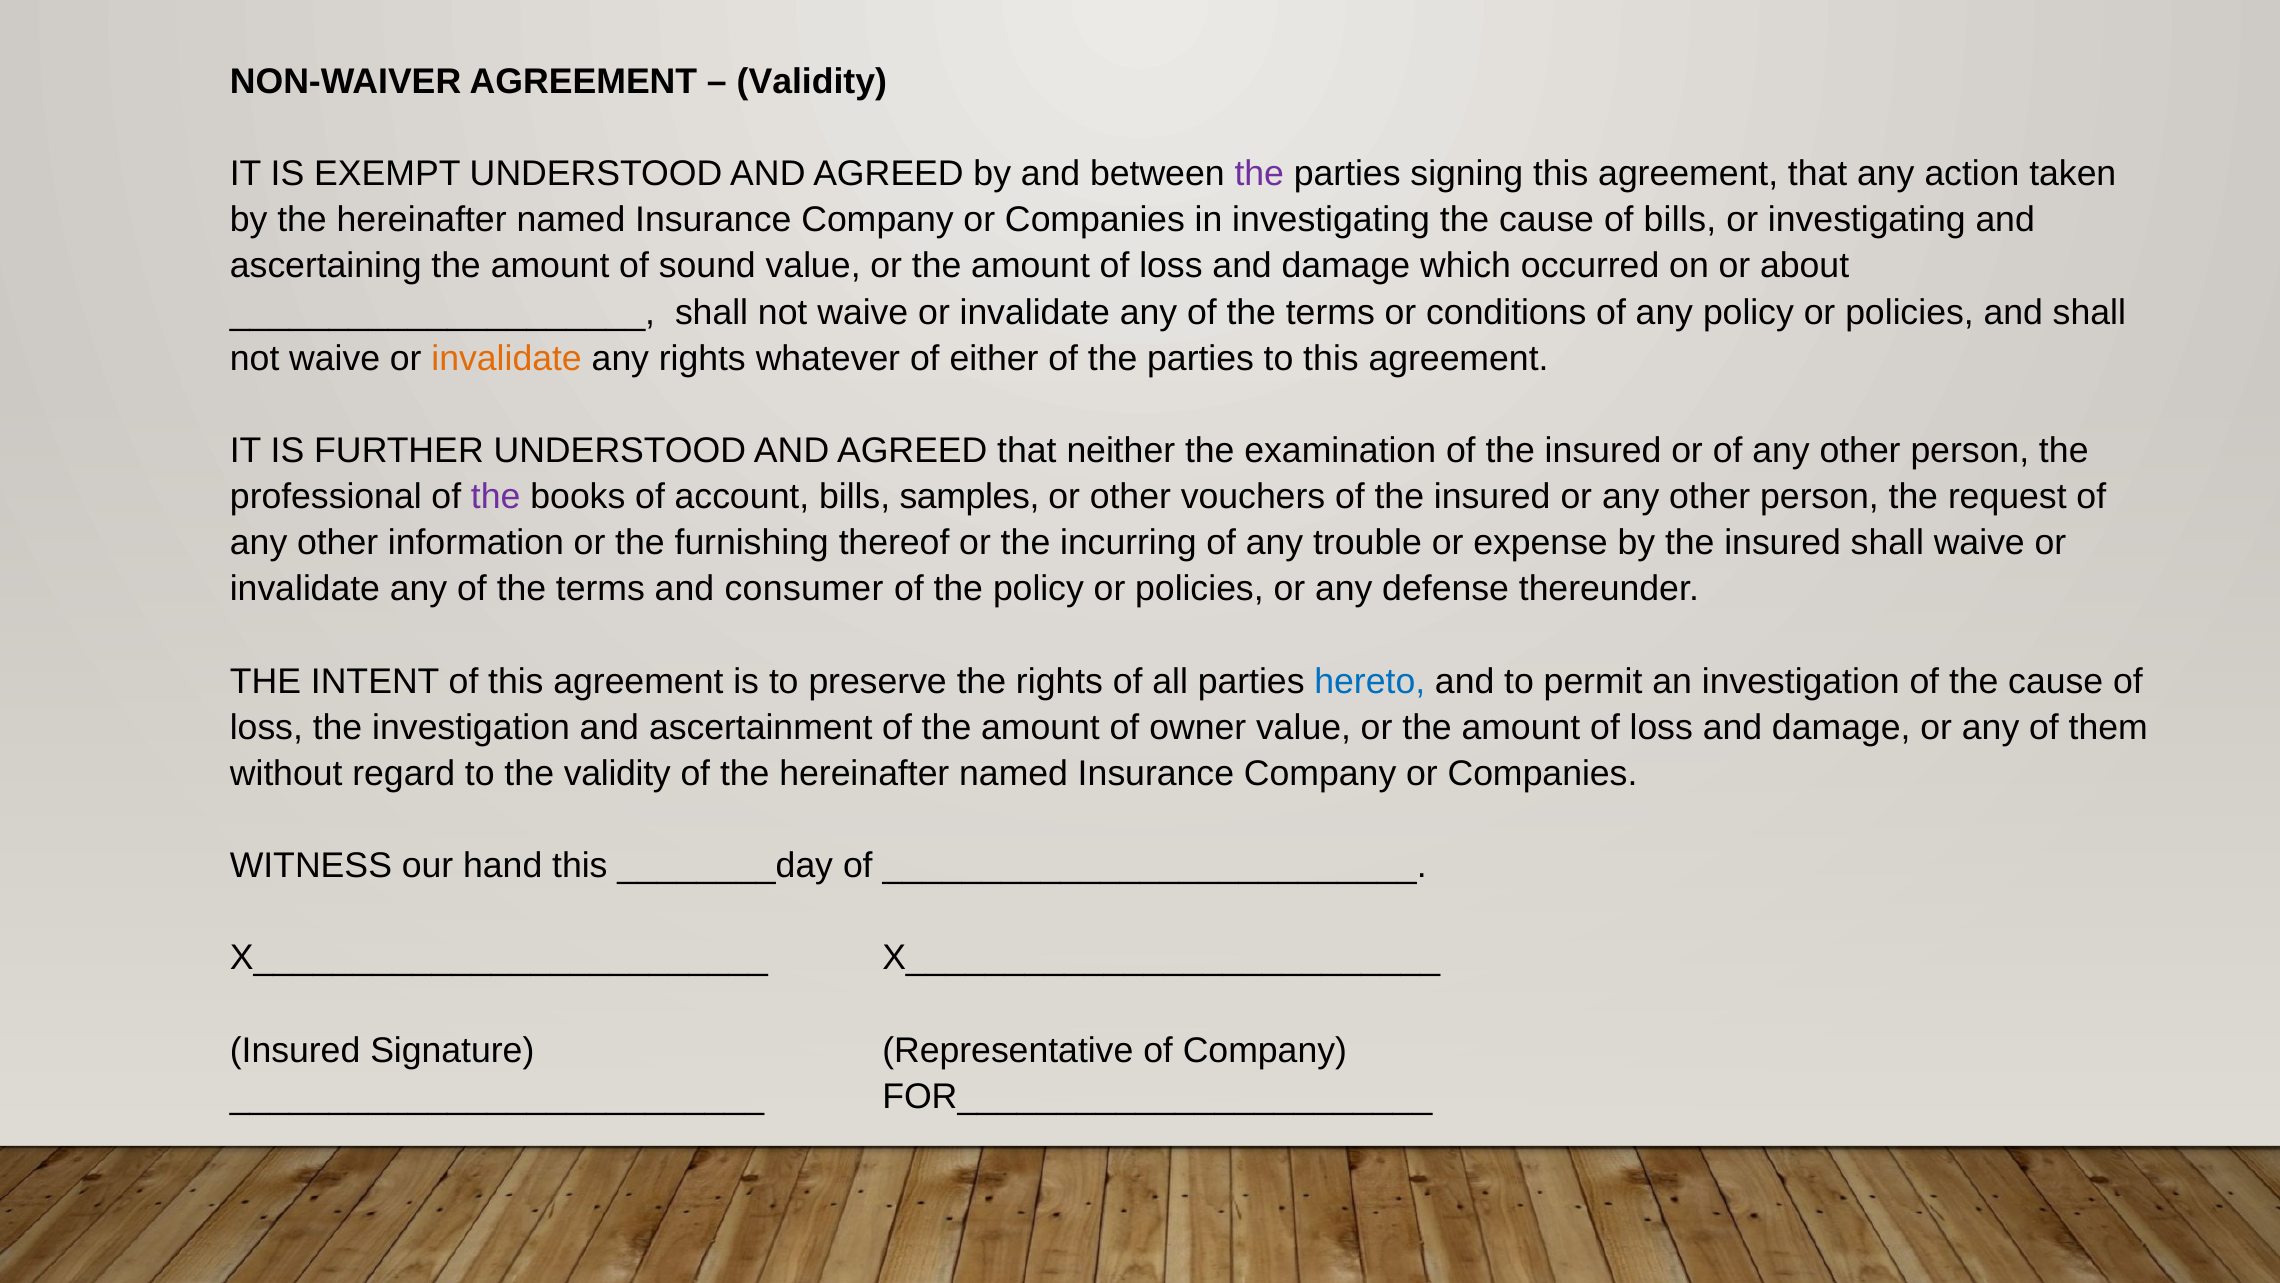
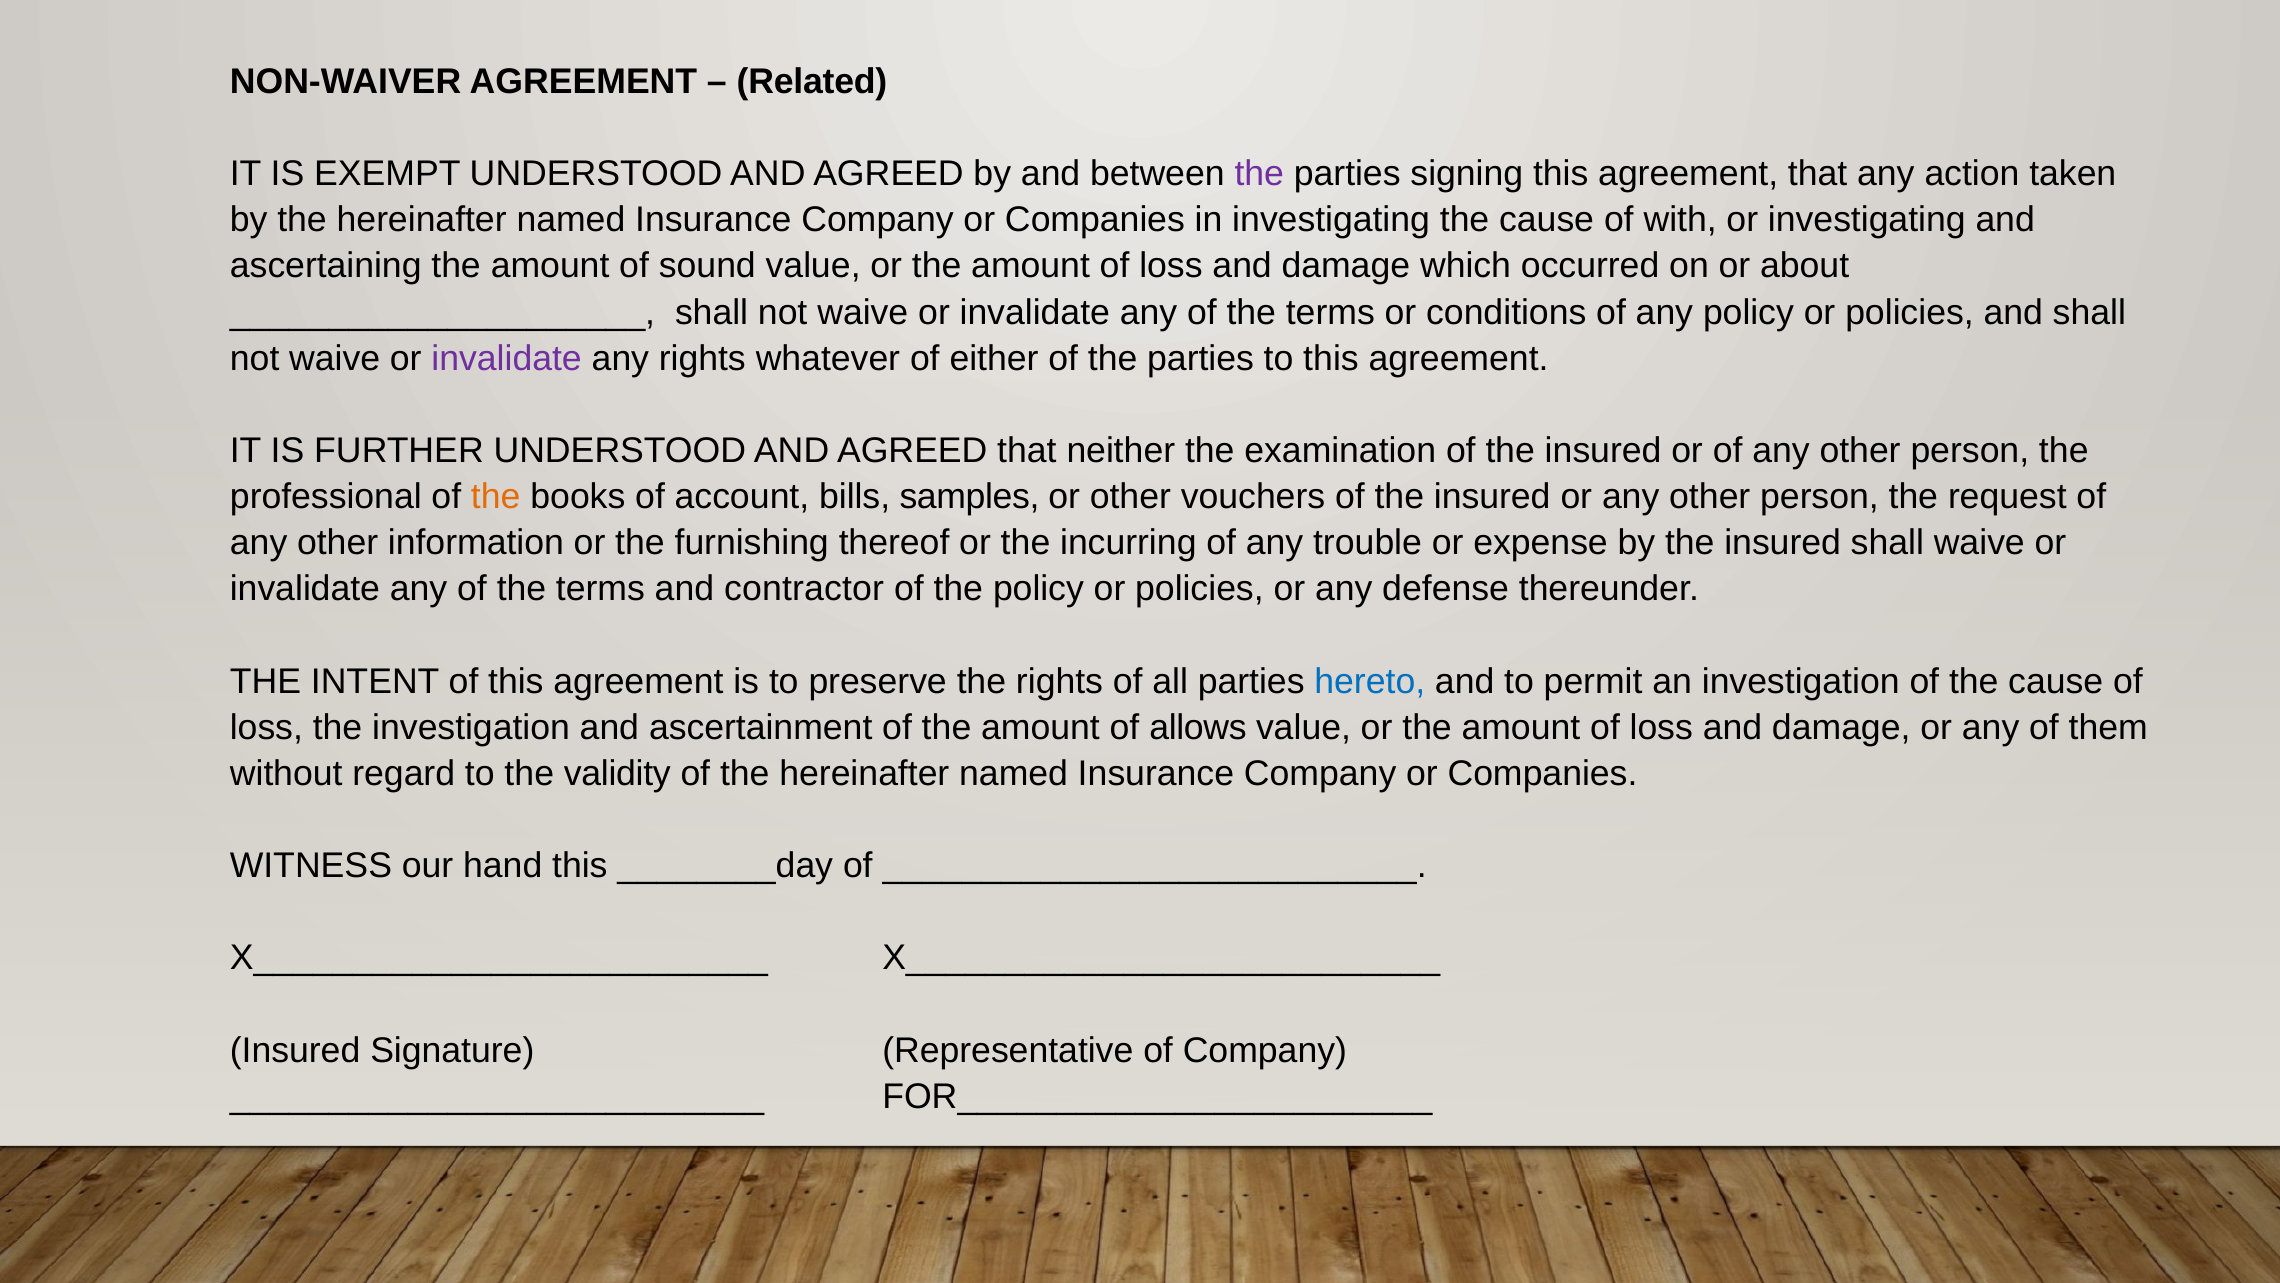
Validity: Validity -> Related (812, 82)
of bills: bills -> with (1680, 220)
invalidate colour: orange -> purple (507, 358)
the colour: purple -> orange (496, 497)
consumer: consumer -> contractor (804, 589)
owner: owner -> allows (1198, 727)
